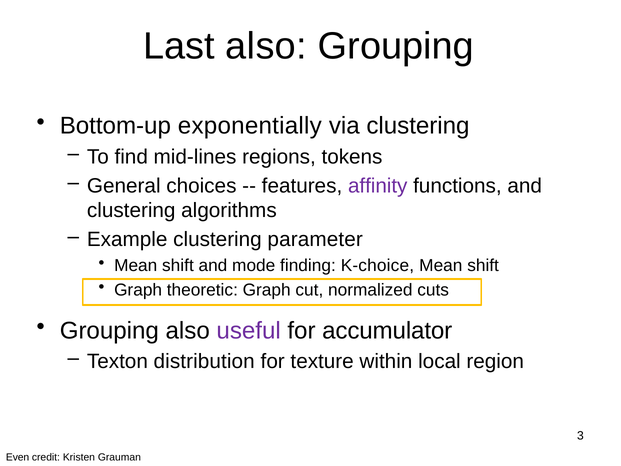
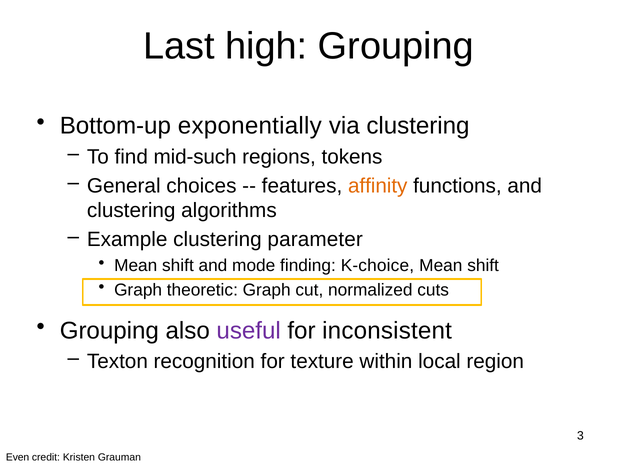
Last also: also -> high (266, 46)
mid-lines: mid-lines -> mid-such (195, 157)
affinity colour: purple -> orange (378, 186)
accumulator: accumulator -> inconsistent (387, 330)
distribution: distribution -> recognition (204, 361)
